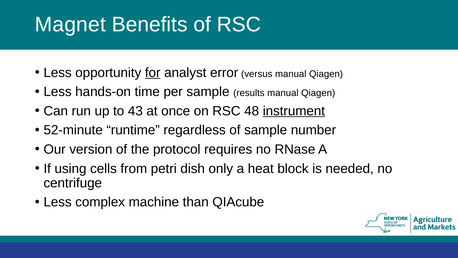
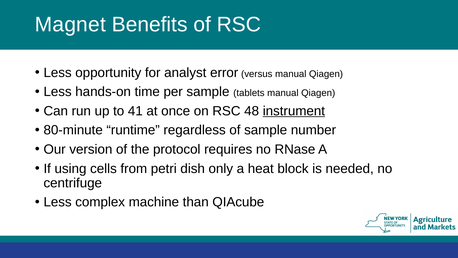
for underline: present -> none (153, 72)
results: results -> tablets (249, 93)
43: 43 -> 41 (135, 111)
52-minute: 52-minute -> 80-minute (73, 130)
